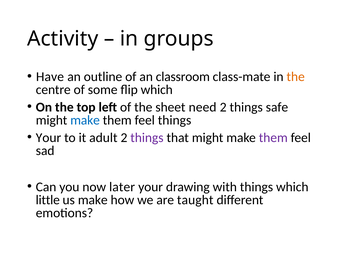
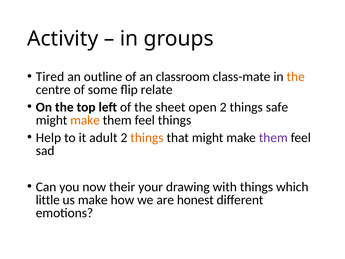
Have: Have -> Tired (50, 77)
flip which: which -> relate (157, 90)
need: need -> open (203, 107)
make colour: blue -> orange (85, 120)
Your: Your -> Help (48, 137)
things colour: purple -> orange (147, 137)
later: later -> their (122, 187)
taught: taught -> honest (195, 200)
